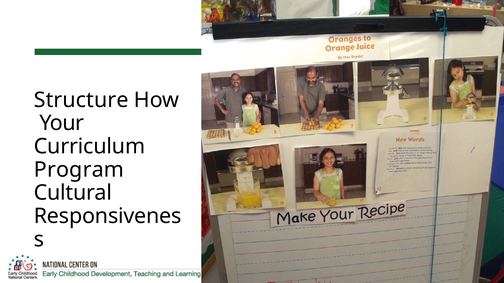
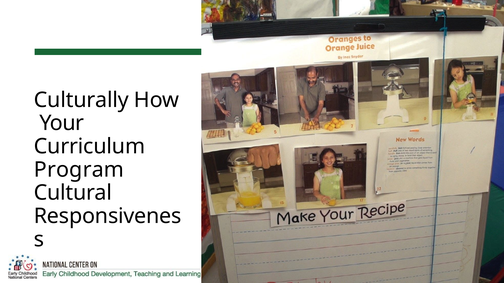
Structure: Structure -> Culturally (81, 100)
